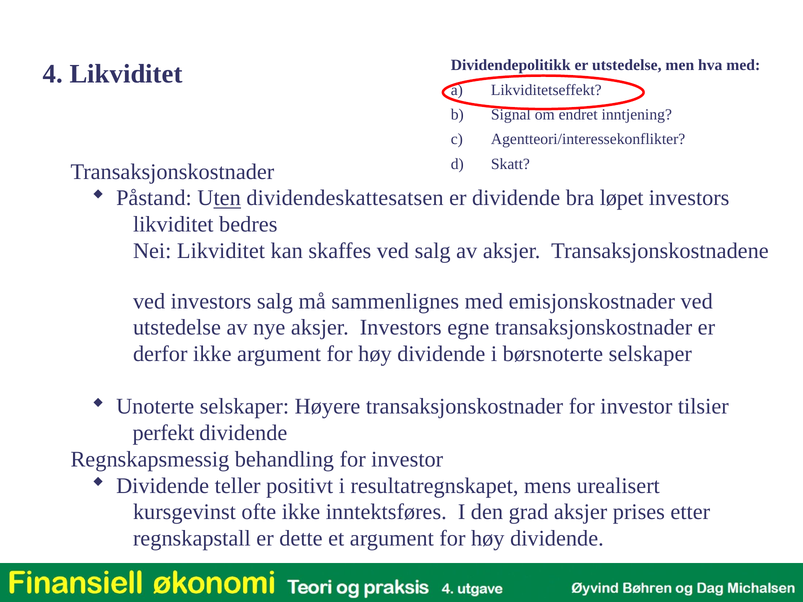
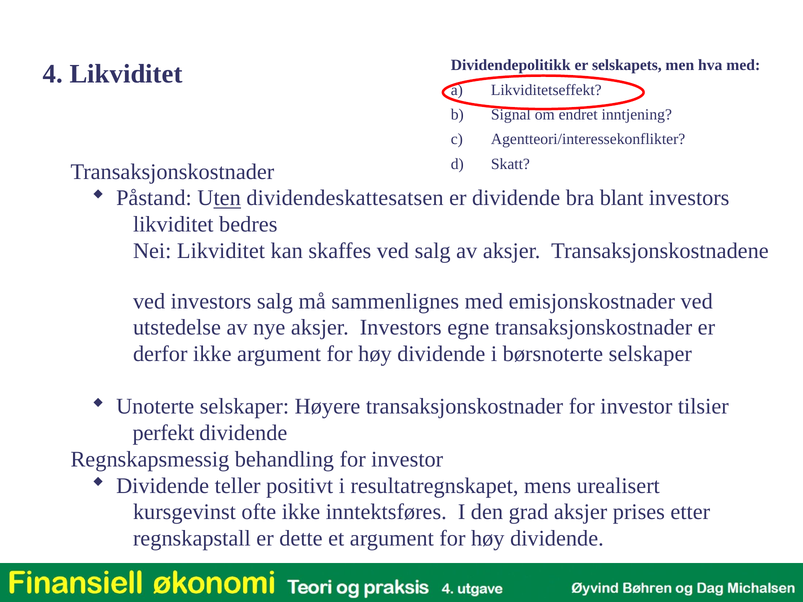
er utstedelse: utstedelse -> selskapets (627, 65)
løpet: løpet -> blant (622, 198)
